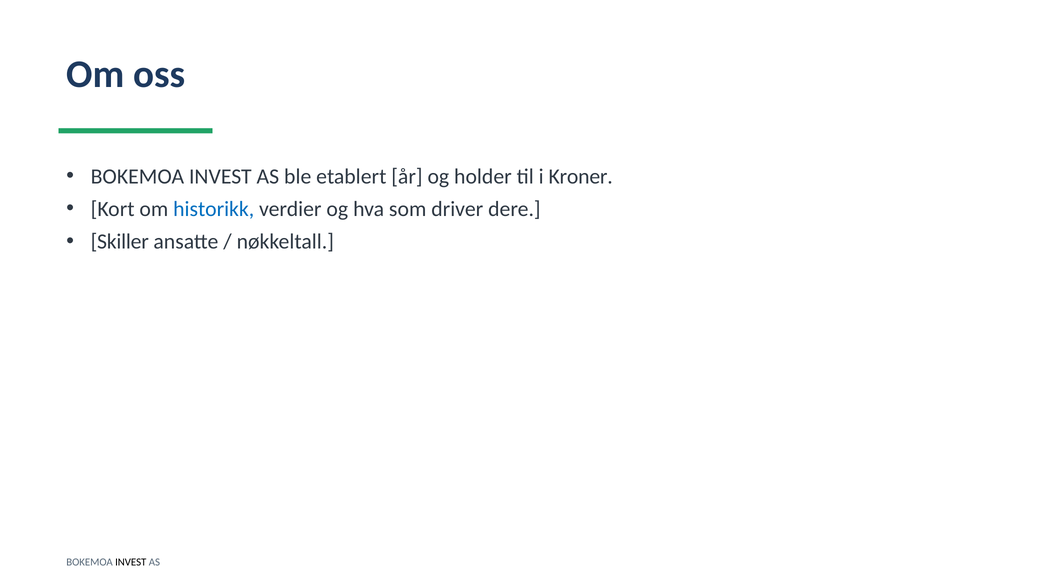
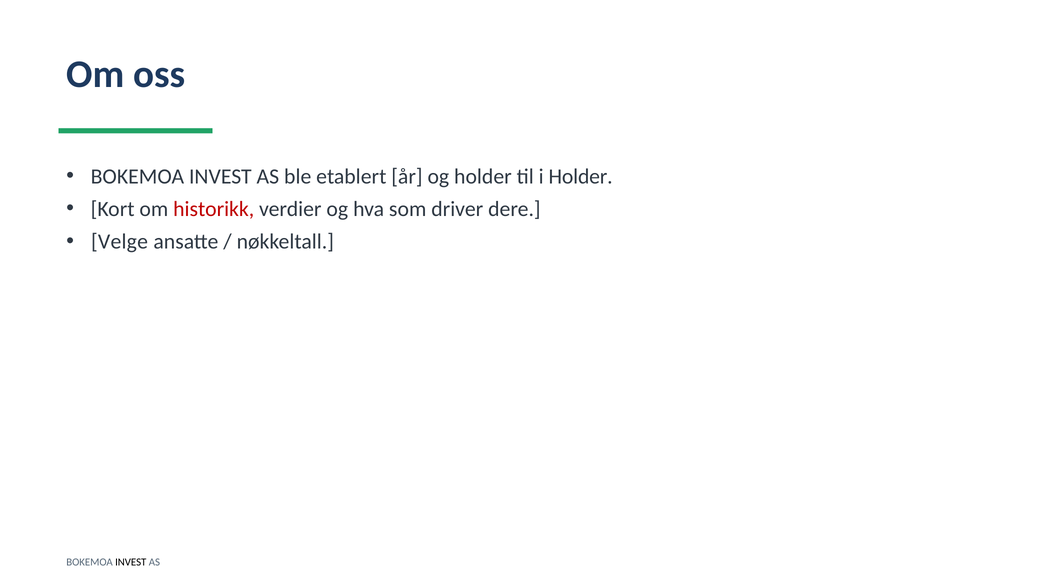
i Kroner: Kroner -> Holder (581, 176)
historikk colour: blue -> red (214, 209)
Skiller: Skiller -> Velge (120, 242)
